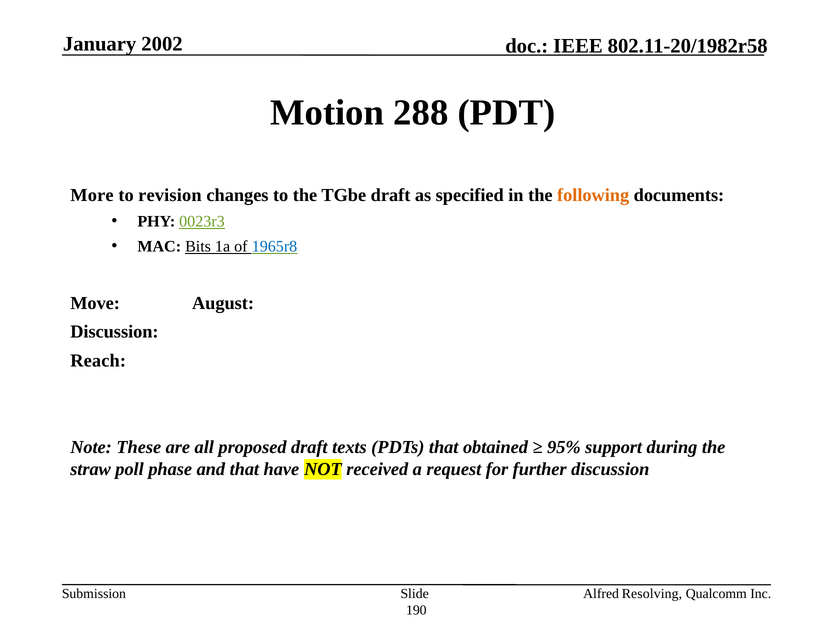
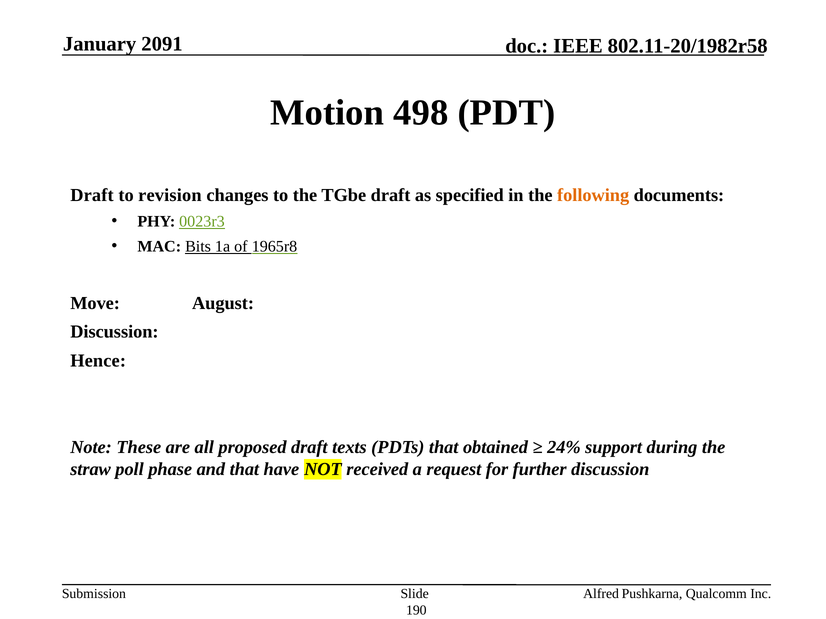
2002: 2002 -> 2091 (162, 44)
288: 288 -> 498 (421, 113)
More: More -> Draft (92, 195)
1965r8 colour: blue -> black (275, 247)
Reach: Reach -> Hence (98, 361)
95%: 95% -> 24% (564, 448)
Resolving: Resolving -> Pushkarna (652, 594)
